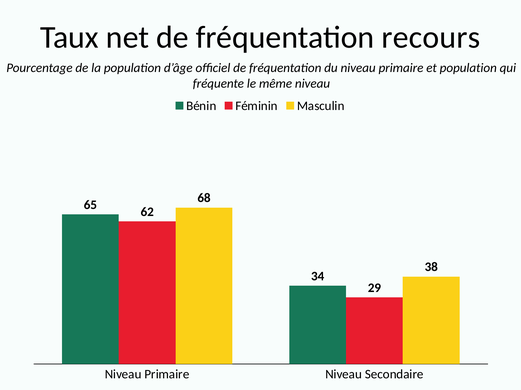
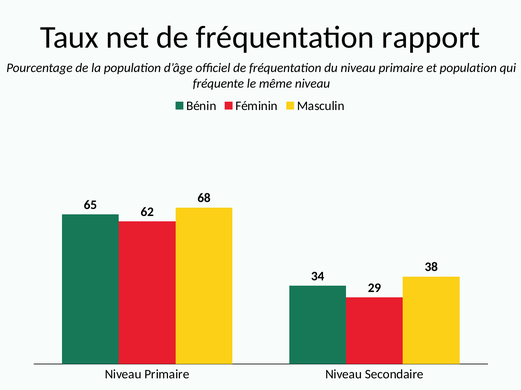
recours: recours -> rapport (431, 38)
